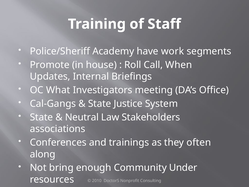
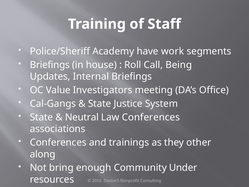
Promote: Promote -> Briefings (50, 65)
When: When -> Being (179, 65)
What: What -> Value (58, 90)
Law Stakeholders: Stakeholders -> Conferences (151, 117)
often: often -> other (199, 142)
